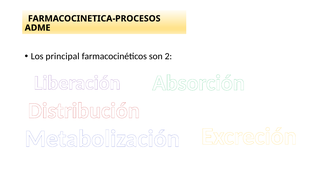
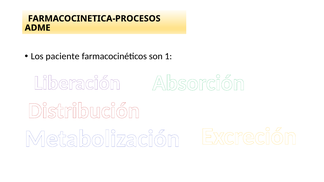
principal: principal -> paciente (63, 56)
2: 2 -> 1 (168, 56)
